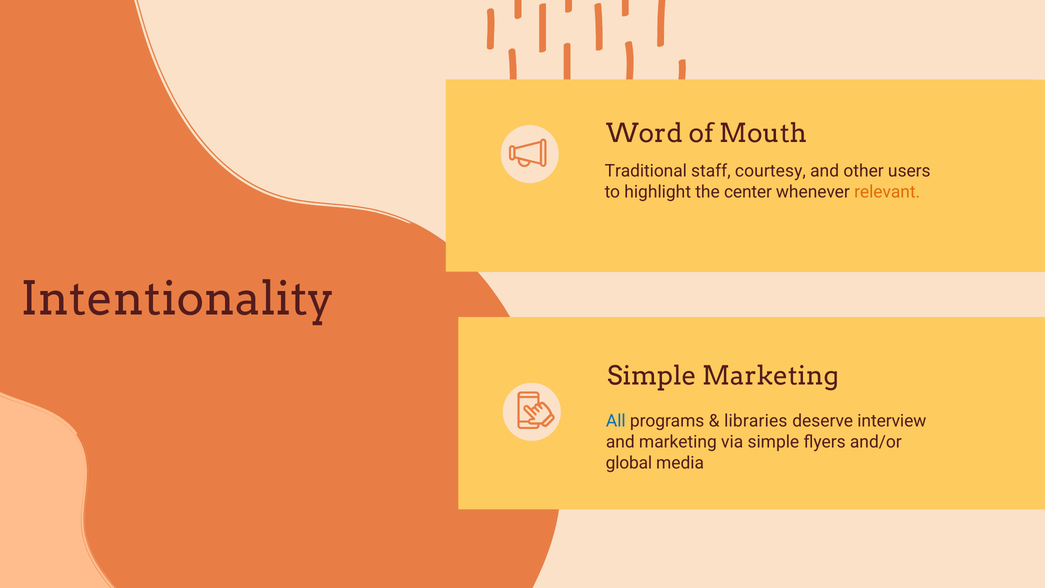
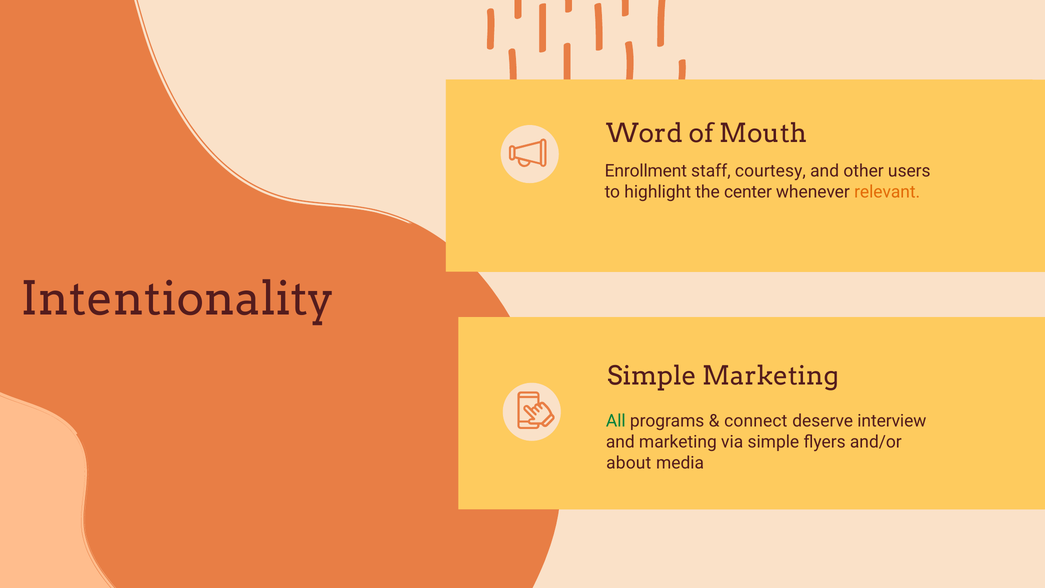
Traditional: Traditional -> Enrollment (646, 171)
All colour: blue -> green (616, 421)
libraries: libraries -> connect (756, 421)
global: global -> about (629, 463)
